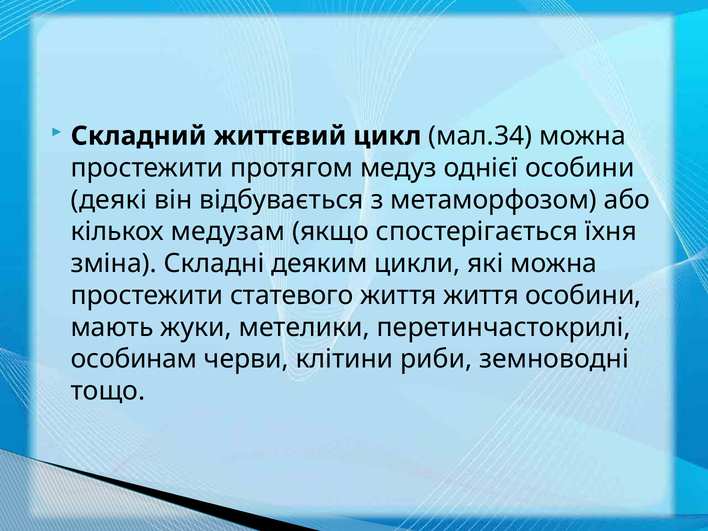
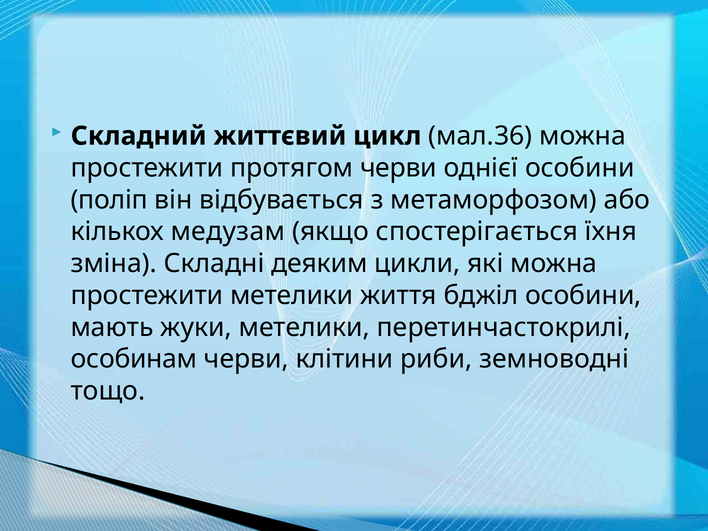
мал.34: мал.34 -> мал.36 (480, 136)
протягом медуз: медуз -> черви (398, 168)
деякі: деякі -> поліп (109, 200)
простежити статевого: статевого -> метелики (292, 295)
життя життя: життя -> бджіл (481, 295)
